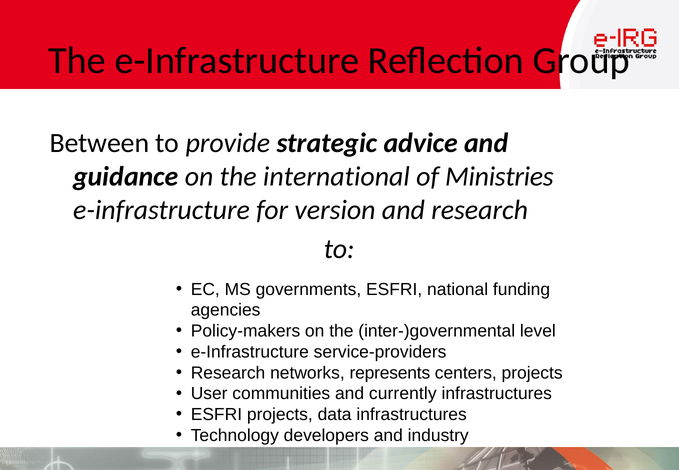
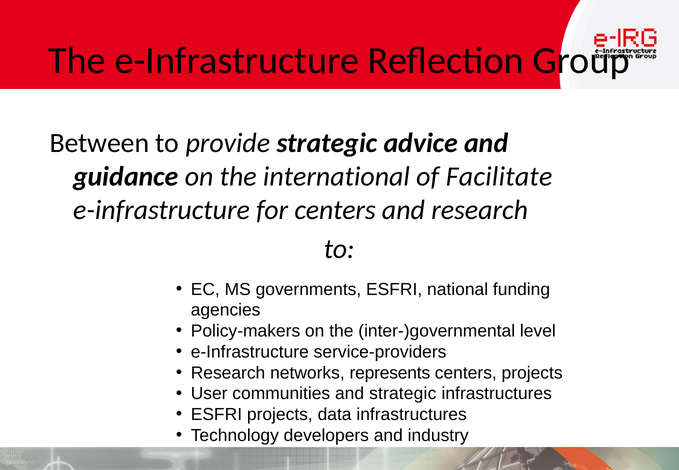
Ministries: Ministries -> Facilitate (499, 177)
for version: version -> centers (335, 210)
and currently: currently -> strategic (403, 394)
